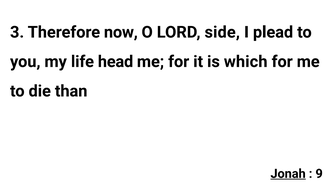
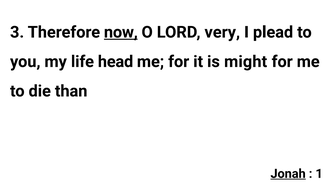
now underline: none -> present (121, 32)
side: side -> very (222, 32)
which: which -> might (246, 61)
9: 9 -> 1 (319, 173)
